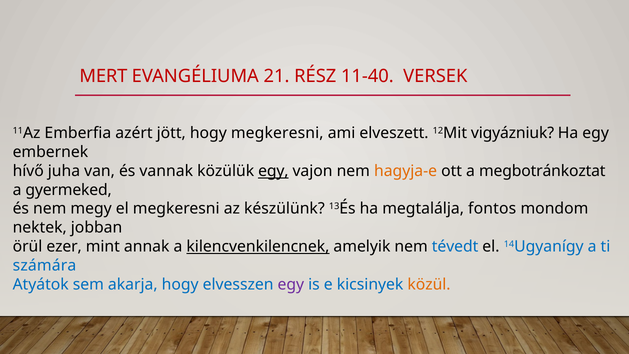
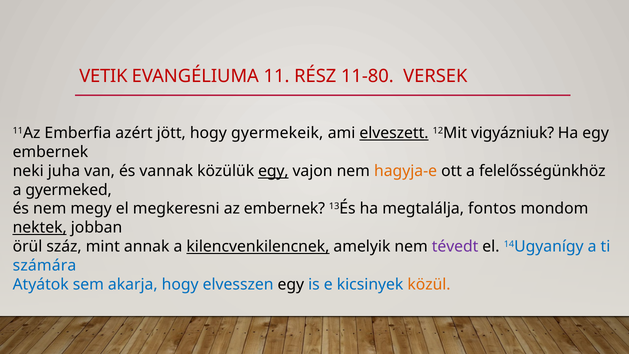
MERT: MERT -> VETIK (103, 76)
21: 21 -> 11 (276, 76)
11-40: 11-40 -> 11-80 (367, 76)
hogy megkeresni: megkeresni -> gyermekeik (277, 133)
elveszett underline: none -> present (394, 133)
hívő: hívő -> neki (28, 171)
megbotránkoztat: megbotránkoztat -> felelősségünkhöz (542, 171)
az készülünk: készülünk -> embernek (284, 209)
nektek underline: none -> present (40, 228)
ezer: ezer -> száz (64, 246)
tévedt colour: blue -> purple (455, 246)
egy colour: purple -> black (291, 284)
